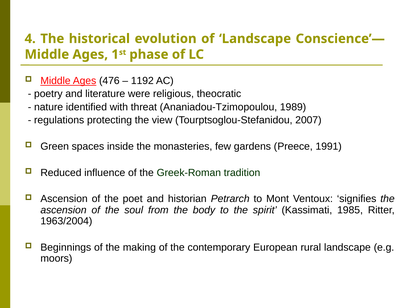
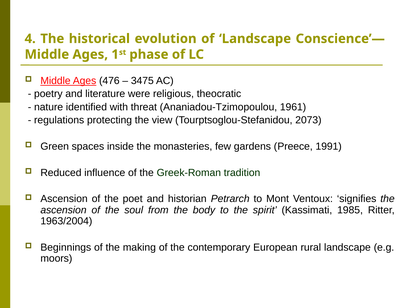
1192: 1192 -> 3475 (142, 81)
1989: 1989 -> 1961 (293, 107)
2007: 2007 -> 2073 (308, 120)
